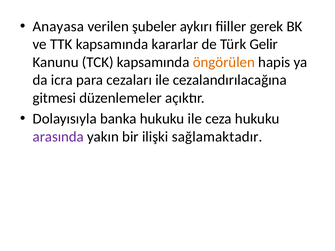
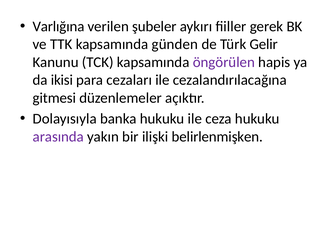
Anayasa: Anayasa -> Varlığına (59, 26)
kararlar: kararlar -> günden (175, 44)
öngörülen colour: orange -> purple (224, 62)
icra: icra -> ikisi (62, 80)
sağlamaktadır: sağlamaktadır -> belirlenmişken (217, 137)
